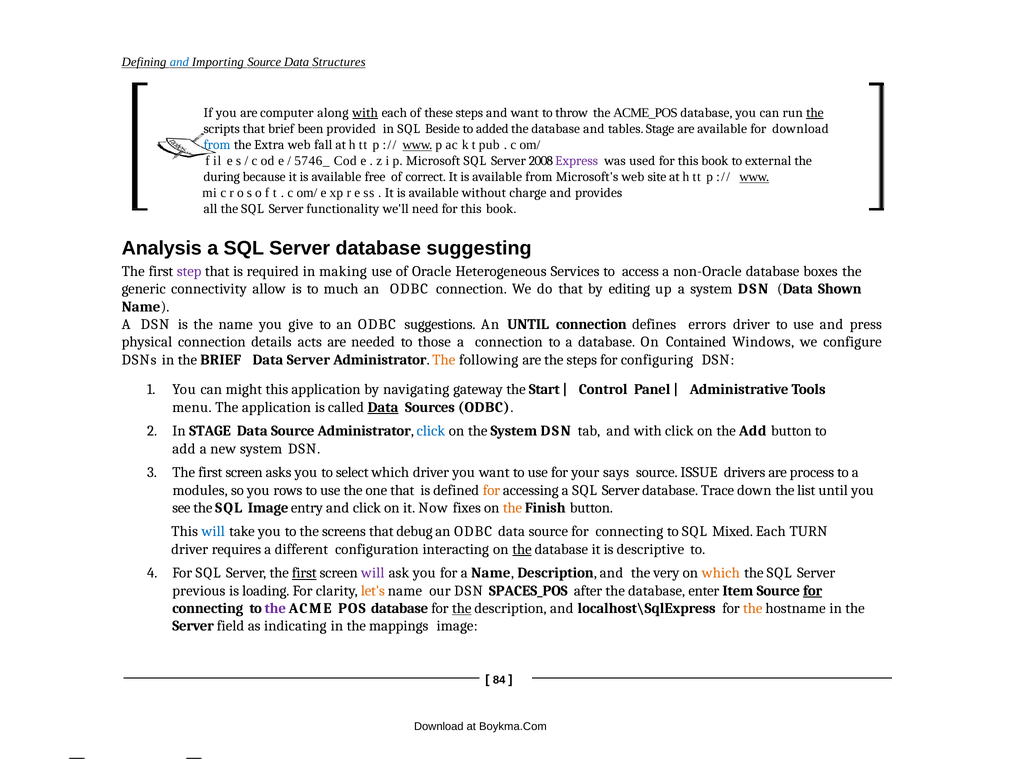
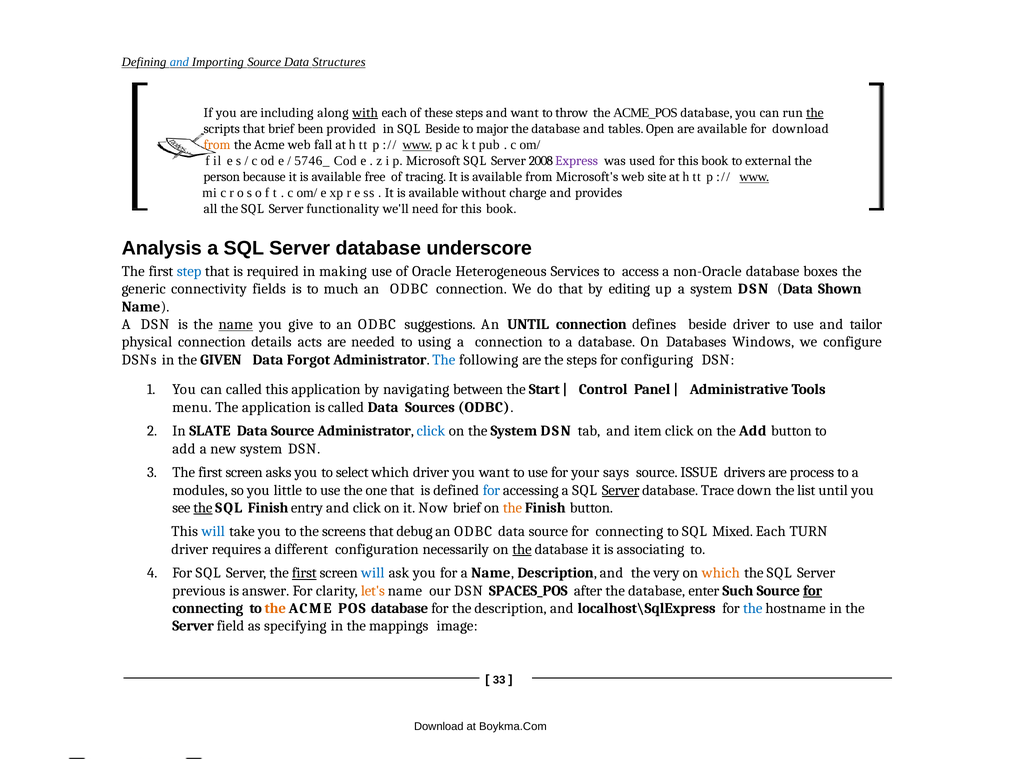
computer: computer -> including (287, 113)
added: added -> major (492, 129)
tables Stage: Stage -> Open (660, 129)
from colour: blue -> orange (217, 145)
Extra: Extra -> Acme (269, 145)
during: during -> person (222, 177)
correct: correct -> tracing (426, 177)
suggesting: suggesting -> underscore (479, 248)
step colour: purple -> blue (189, 272)
allow: allow -> fields (269, 289)
name underline: none -> present (236, 325)
defines errors: errors -> beside (707, 325)
press: press -> tailor (866, 325)
those: those -> using (434, 342)
Contained: Contained -> Databases (696, 342)
the BRIEF: BRIEF -> GIVEN (221, 360)
Data Server: Server -> Forgot (308, 360)
The colour: orange -> blue (444, 360)
can might: might -> called (244, 390)
gateway: gateway -> between (478, 390)
Data underline: present -> none (383, 408)
In STAGE: STAGE -> SLATE (210, 431)
and with: with -> item (648, 431)
rows: rows -> little (288, 491)
for colour: orange -> blue (491, 491)
Server underline: none -> present (621, 491)
the underline: none -> present (203, 508)
SQL Image: Image -> Finish (268, 508)
Now fixes: fixes -> brief (467, 508)
interacting: interacting -> necessarily (456, 550)
descriptive: descriptive -> associating (650, 550)
will colour: purple -> blue (373, 574)
loading: loading -> answer (266, 591)
Item: Item -> Such (738, 591)
the colour: purple -> orange (275, 609)
the underline: present -> none (462, 609)
the colour: orange -> blue (753, 609)
indicating: indicating -> specifying (295, 627)
84: 84 -> 33 (499, 681)
